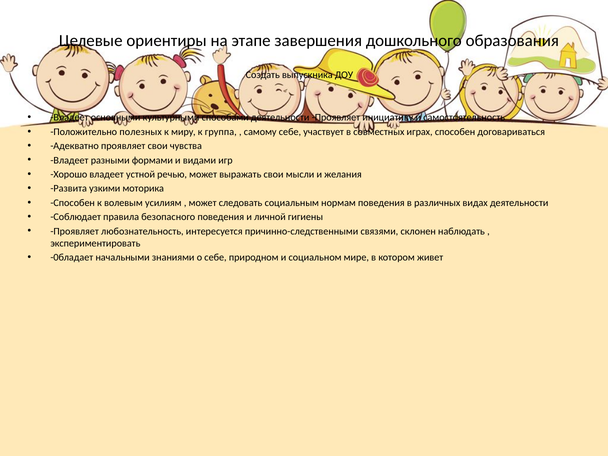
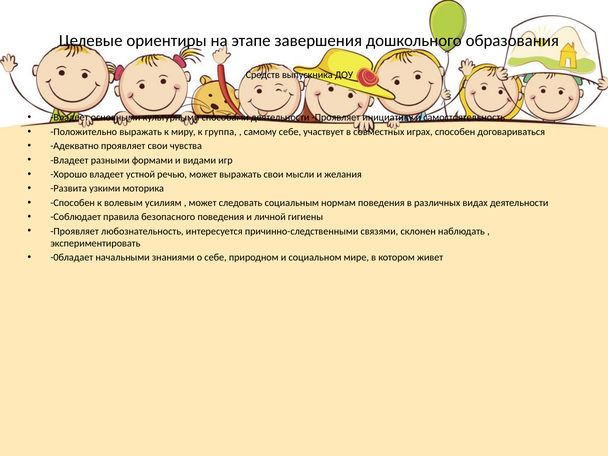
Создать: Создать -> Средств (263, 75)
Положительно полезных: полезных -> выражать (141, 132)
